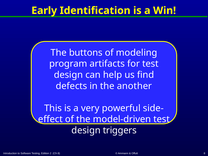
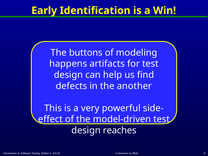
program: program -> happens (68, 64)
triggers: triggers -> reaches (120, 130)
